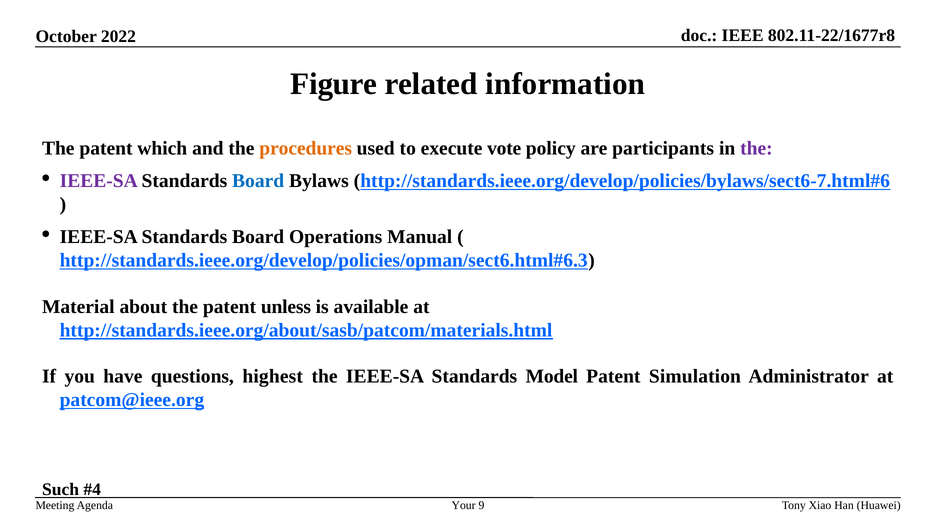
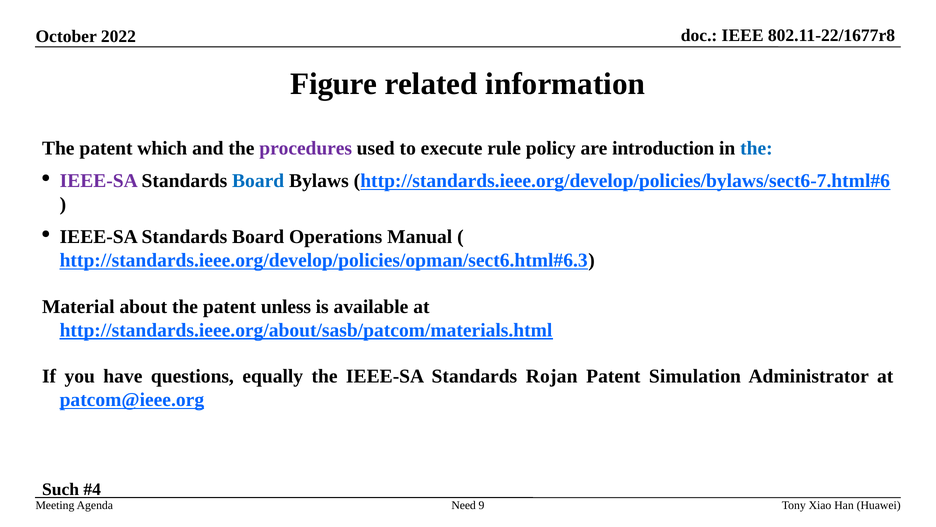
procedures colour: orange -> purple (306, 148)
vote: vote -> rule (504, 148)
participants: participants -> introduction (663, 148)
the colour: purple -> blue (756, 148)
highest: highest -> equally (273, 376)
Model: Model -> Rojan (552, 376)
Your: Your -> Need (464, 505)
